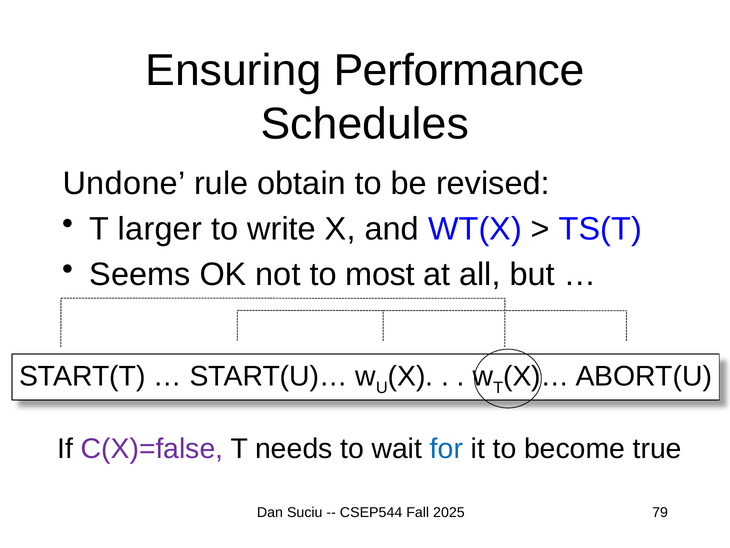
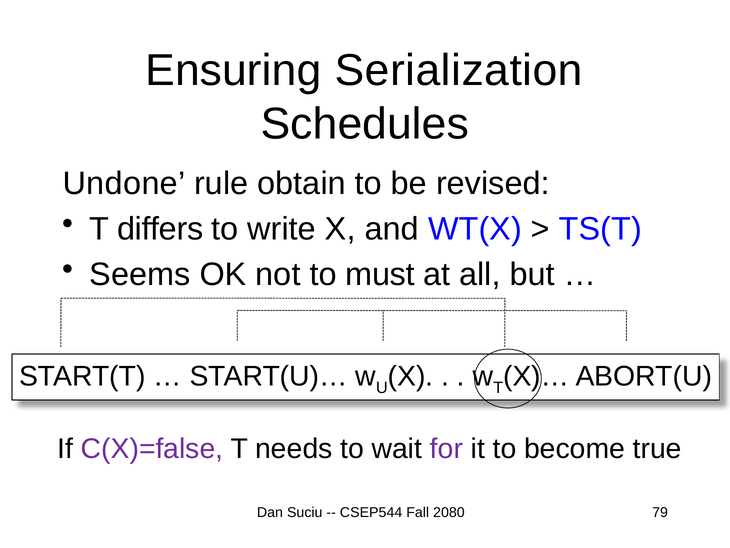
Performance: Performance -> Serialization (459, 71)
larger: larger -> differs (160, 229)
most: most -> must (380, 274)
for colour: blue -> purple (446, 448)
2025: 2025 -> 2080 (449, 512)
